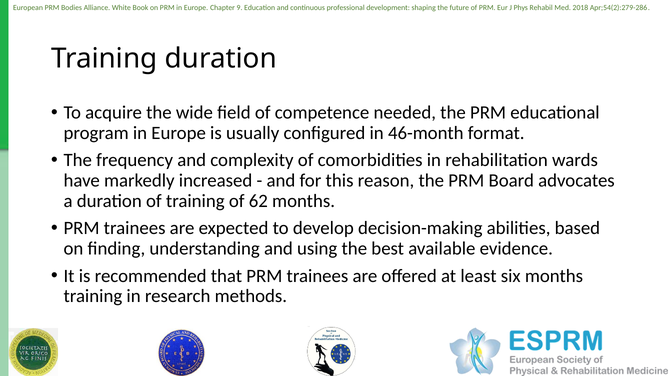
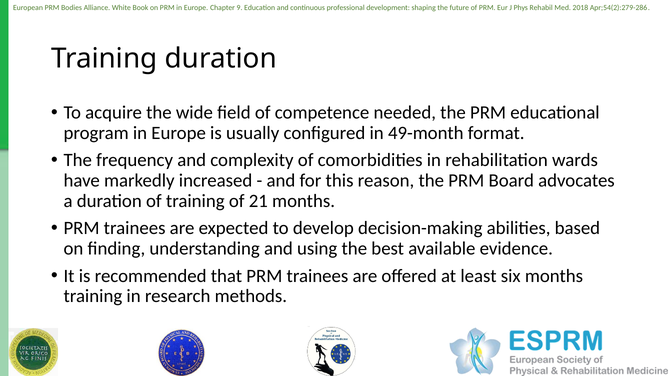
46-month: 46-month -> 49-month (426, 133)
62: 62 -> 21 (258, 201)
